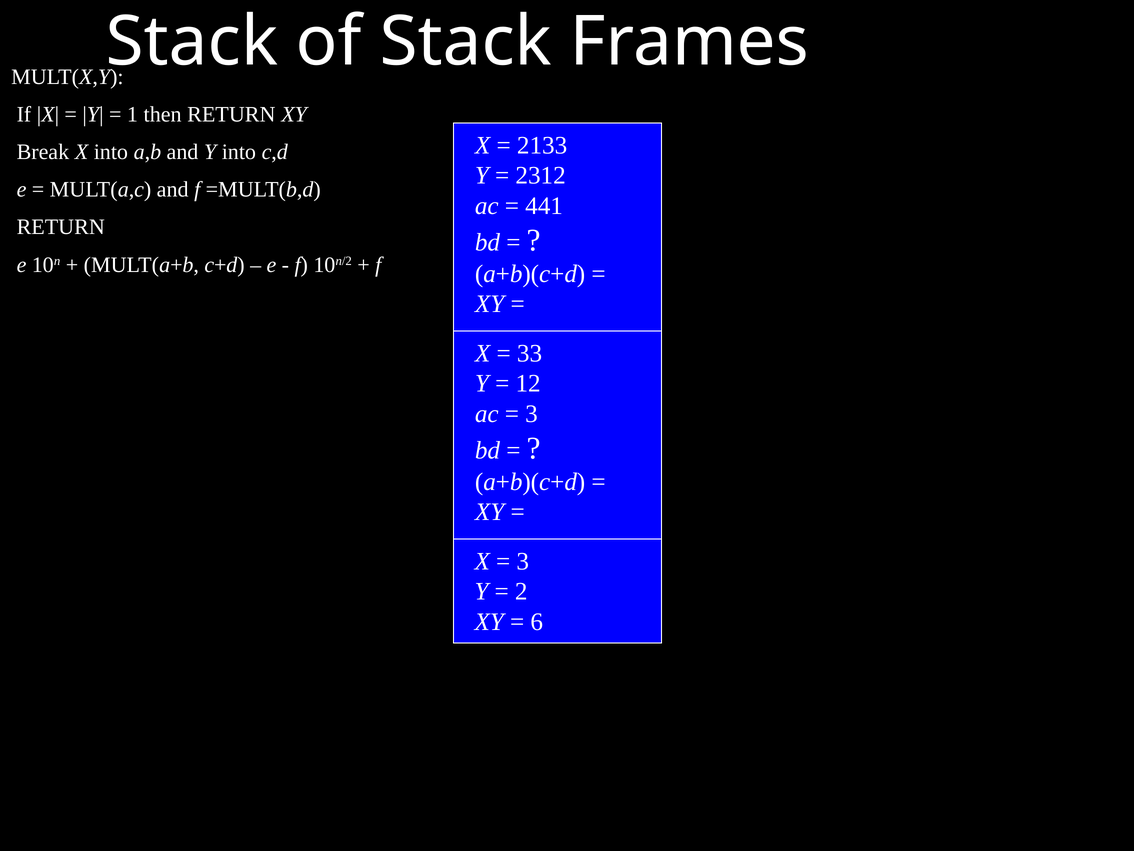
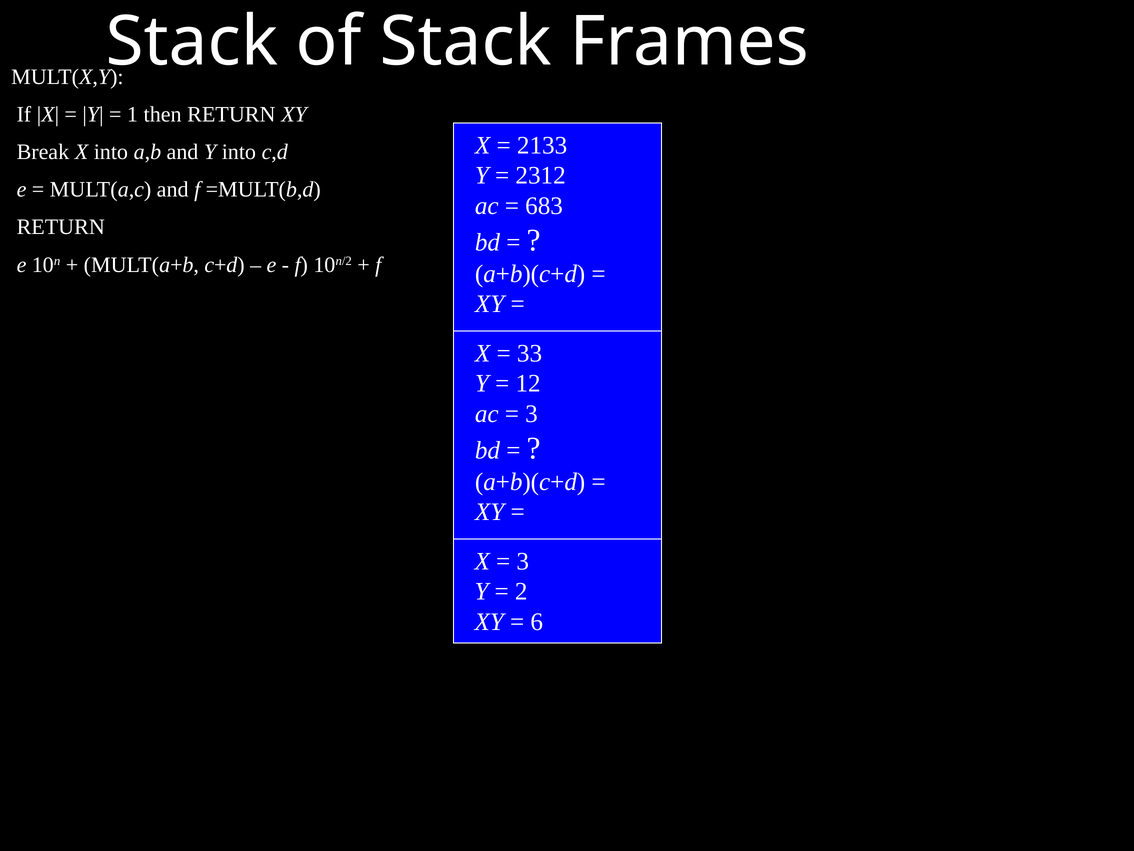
441: 441 -> 683 (544, 206)
